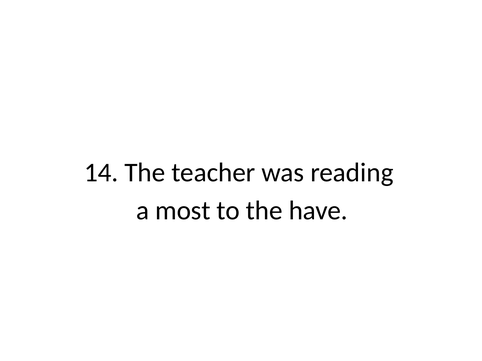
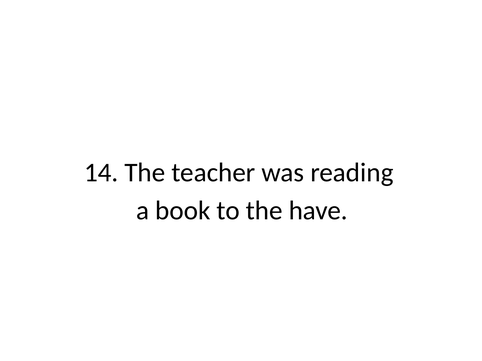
most: most -> book (183, 211)
